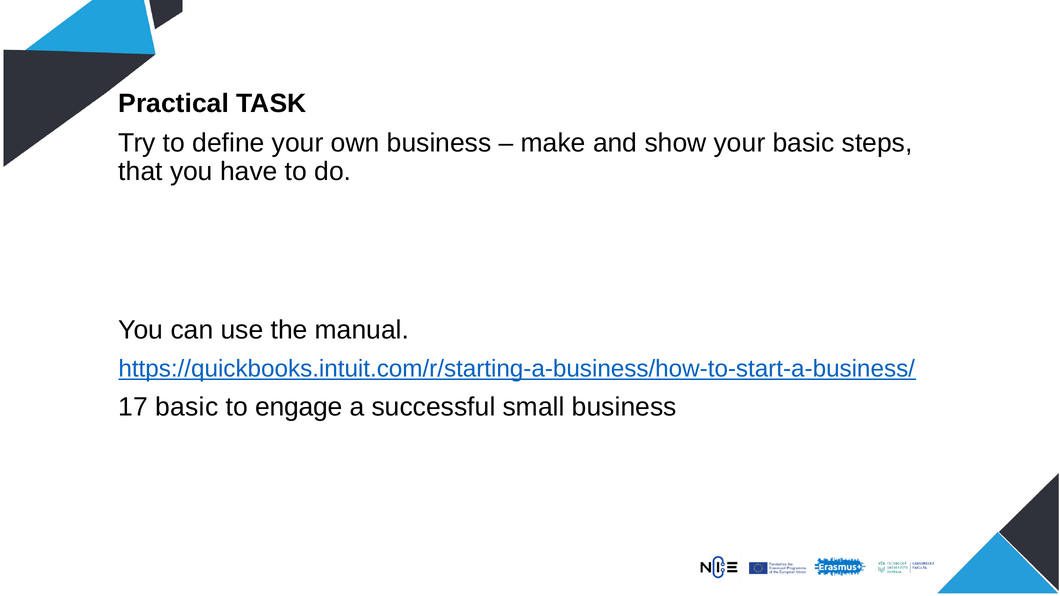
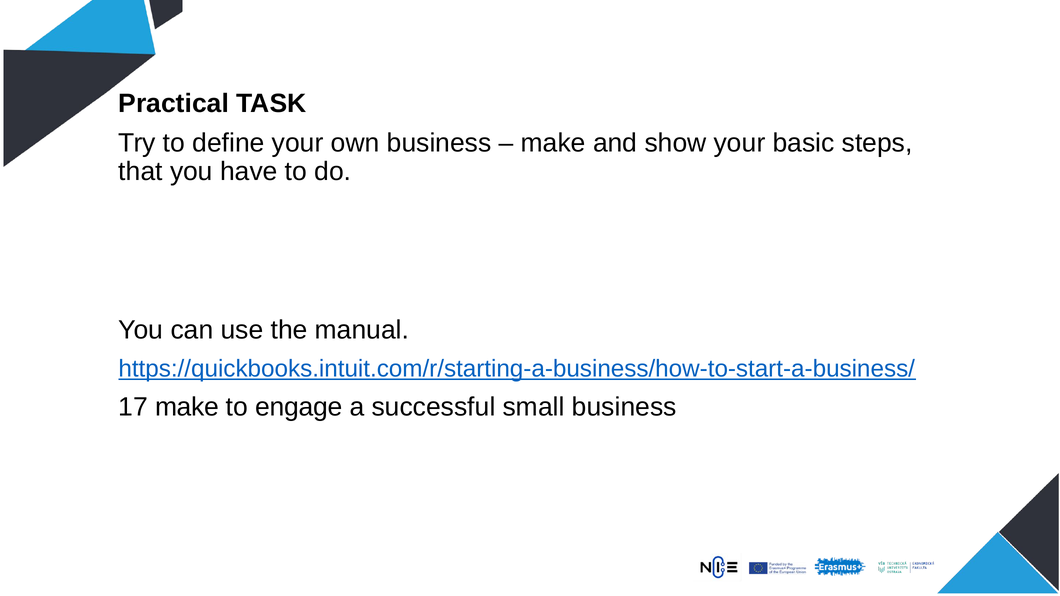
17 basic: basic -> make (187, 407)
